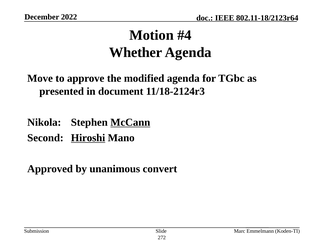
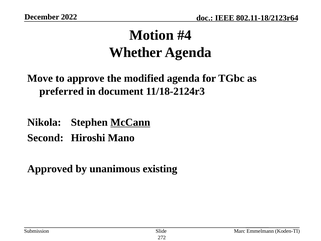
presented: presented -> preferred (62, 91)
Hiroshi underline: present -> none (88, 138)
convert: convert -> existing (160, 169)
